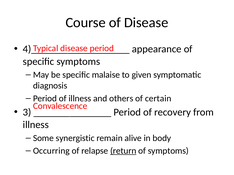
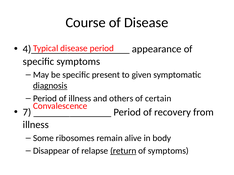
malaise: malaise -> present (106, 75)
diagnosis underline: none -> present (50, 86)
3: 3 -> 7 (27, 113)
synergistic: synergistic -> ribosomes (75, 138)
Occurring: Occurring -> Disappear (51, 151)
